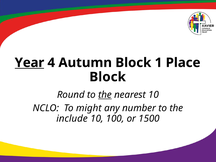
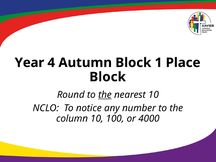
Year underline: present -> none (29, 63)
might: might -> notice (89, 108)
include: include -> column (72, 119)
1500: 1500 -> 4000 (149, 119)
